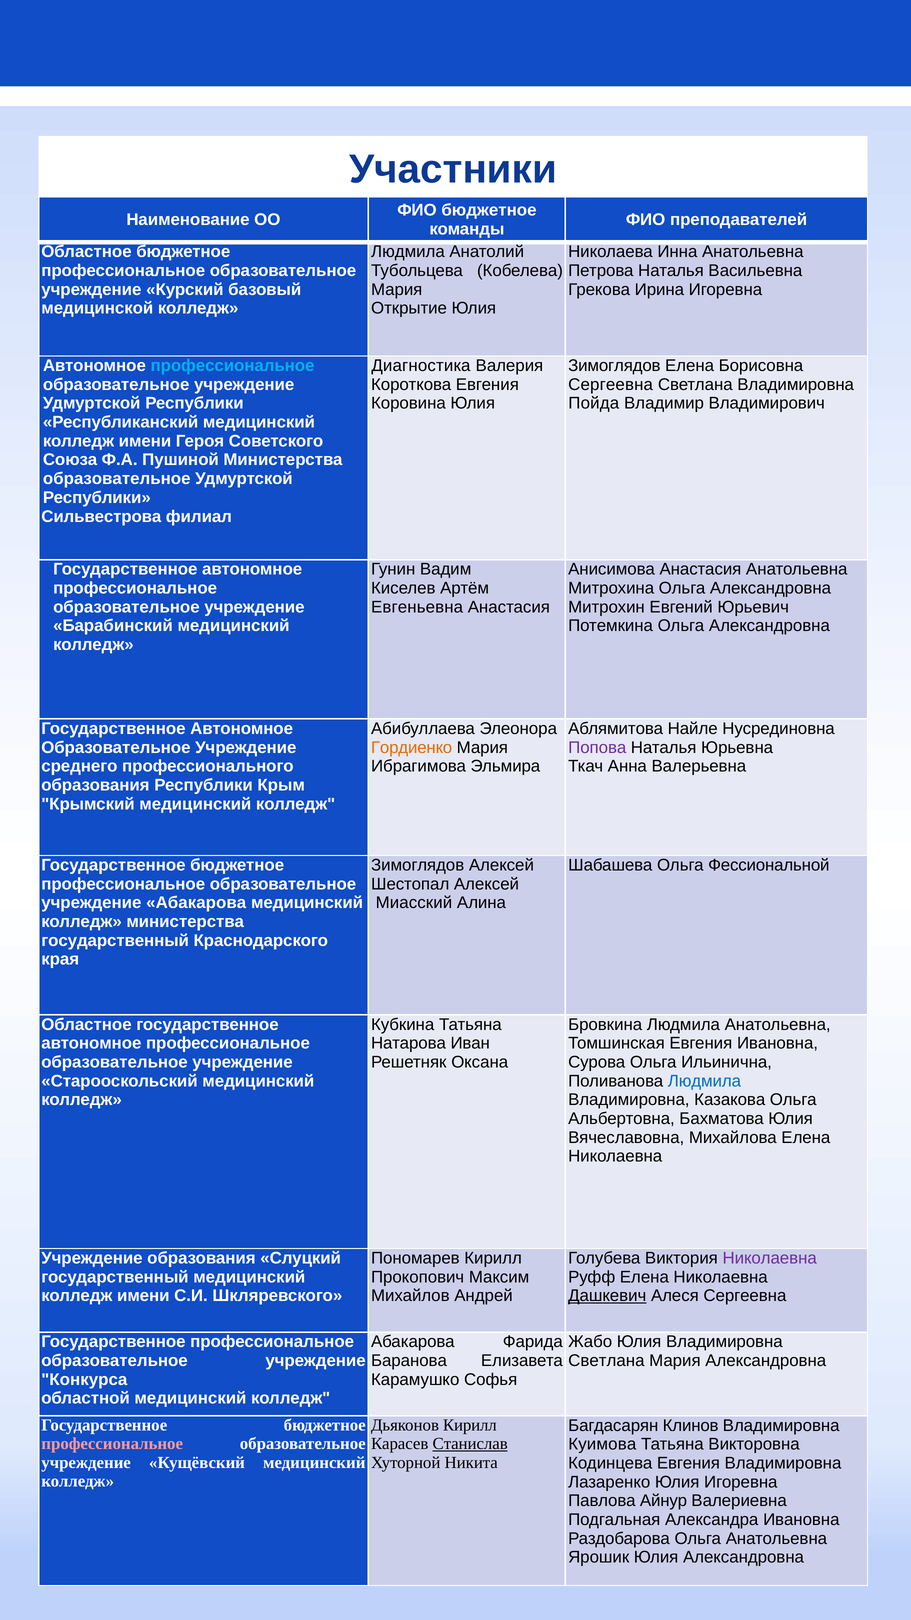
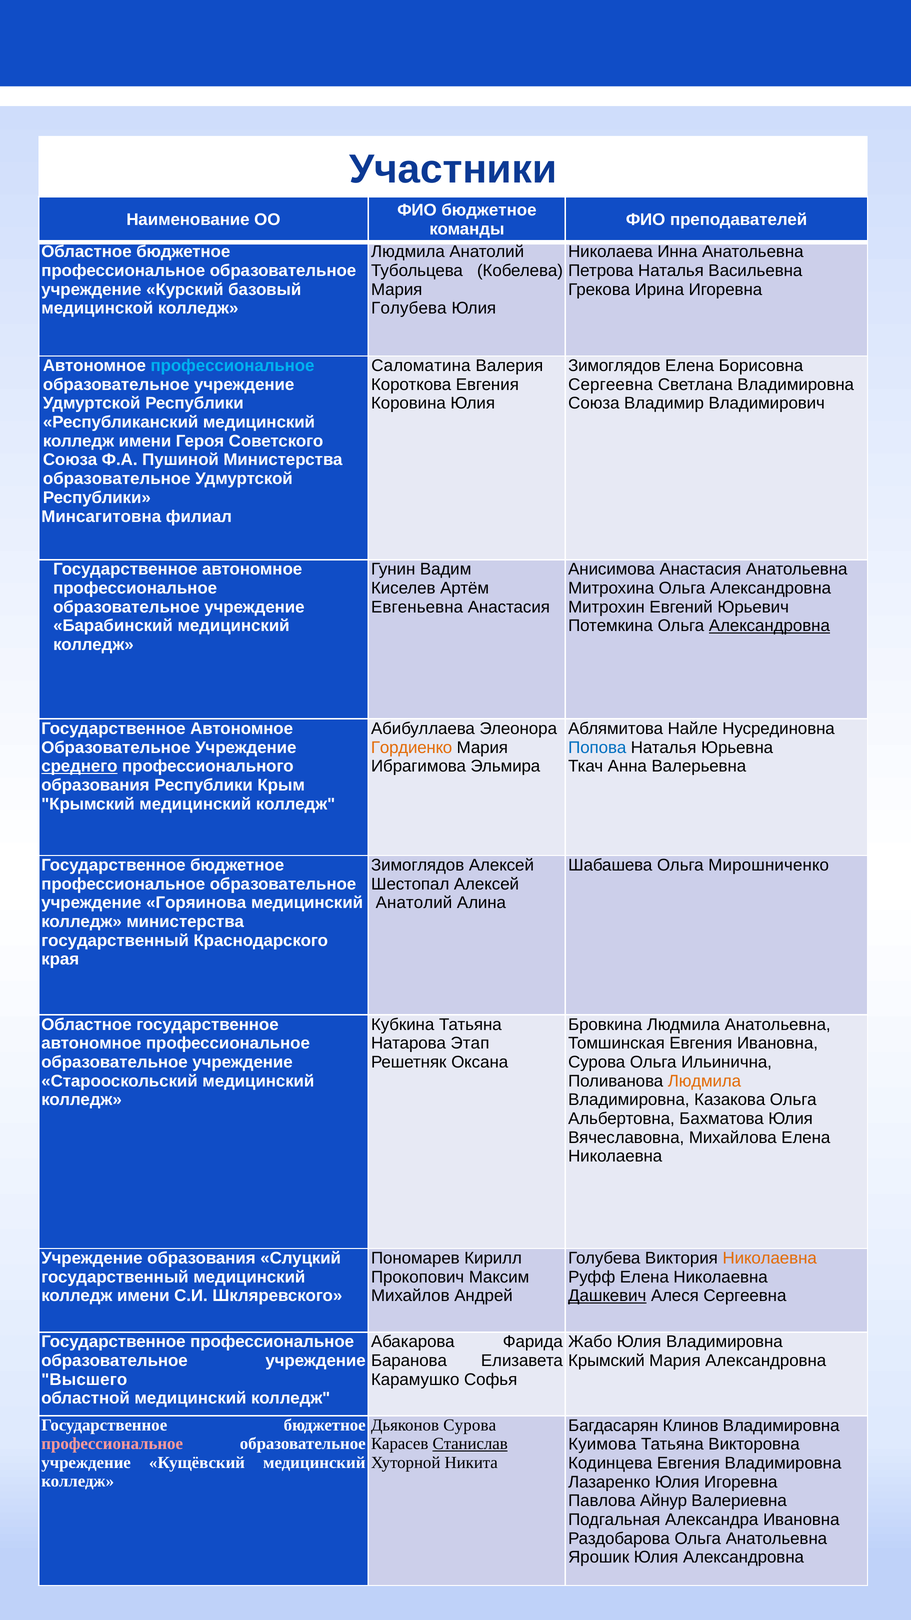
Открытие: Открытие -> Голубева (409, 308)
Диагностика: Диагностика -> Саломатина (421, 366)
Пойда: Пойда -> Союза (594, 403)
Сильвестрова: Сильвестрова -> Минсагитовна (101, 516)
Александровна underline: none -> present (769, 626)
Попова colour: purple -> blue (597, 747)
среднего underline: none -> present (79, 766)
Фессиональной: Фессиональной -> Мирошниченко (769, 865)
учреждение Абакарова: Абакарова -> Горяинова (196, 903)
Миасский: Миасский -> Анатолий (414, 903)
Иван: Иван -> Этап (470, 1043)
Людмила colour: blue -> orange (704, 1081)
Николаевна colour: purple -> orange (770, 1258)
Светлана: Светлана -> Крымский (606, 1360)
Конкурса: Конкурса -> Высшего (84, 1379)
Дьяконов Кирилл: Кирилл -> Сурова (470, 1425)
